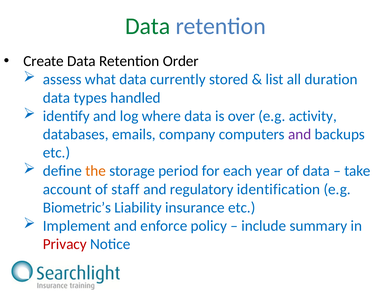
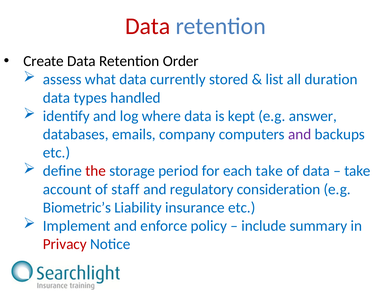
Data colour: green -> red (148, 26)
over: over -> kept (241, 116)
activity: activity -> answer (313, 116)
the colour: orange -> red (96, 171)
each year: year -> take (269, 171)
identification: identification -> consideration (279, 189)
